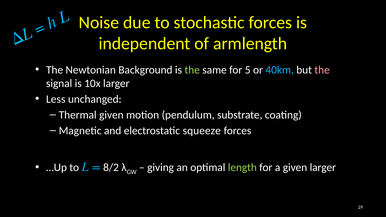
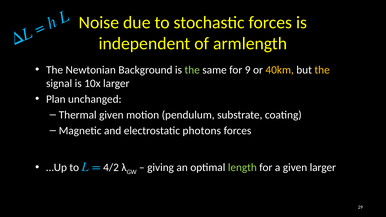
5: 5 -> 9 (248, 70)
40km colour: light blue -> yellow (280, 70)
the colour: pink -> yellow (322, 70)
Less: Less -> Plan (56, 99)
squeeze: squeeze -> photons (202, 131)
8/2: 8/2 -> 4/2 (111, 168)
